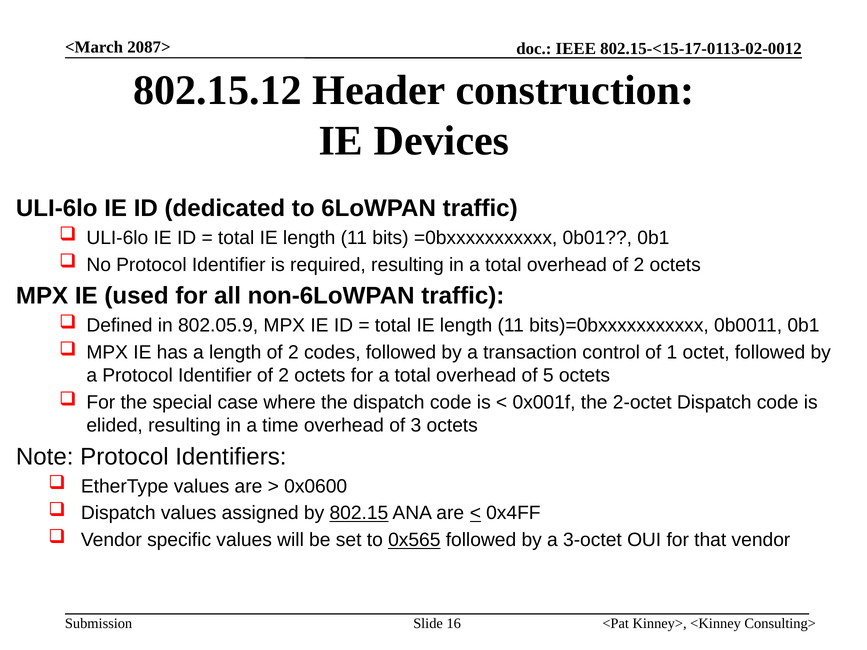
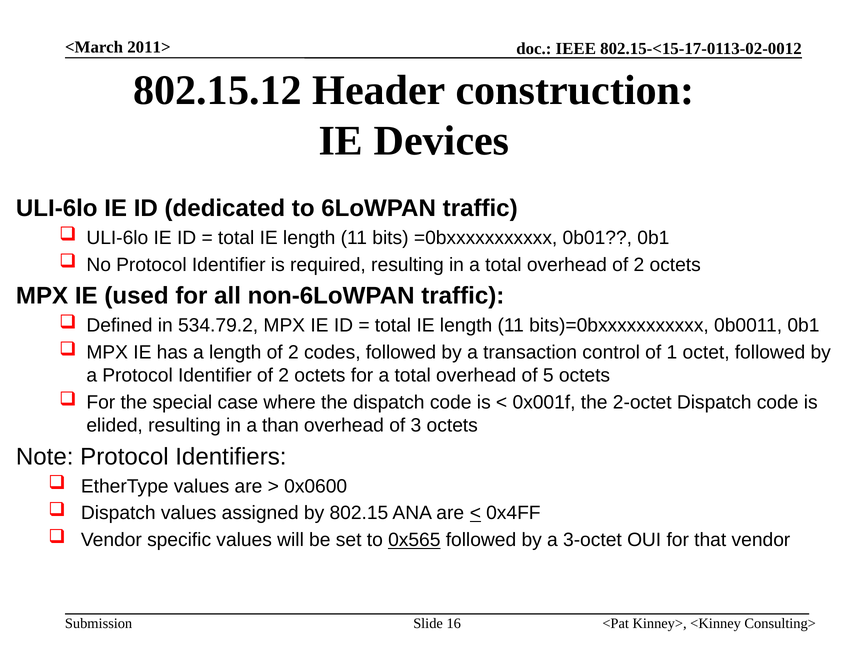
2087>: 2087> -> 2011> (149, 47)
802.05.9: 802.05.9 -> 534.79.2 (218, 326)
time: time -> than (280, 426)
802.15 underline: present -> none (359, 513)
